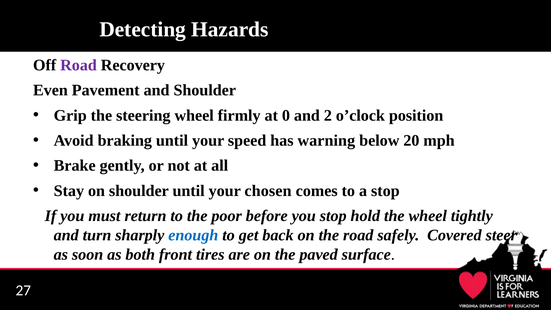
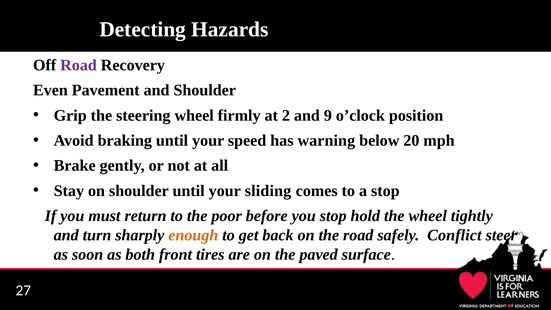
0: 0 -> 2 (286, 115)
2: 2 -> 9 (328, 115)
chosen: chosen -> sliding (268, 191)
enough colour: blue -> orange (193, 235)
Covered: Covered -> Conflict (454, 235)
